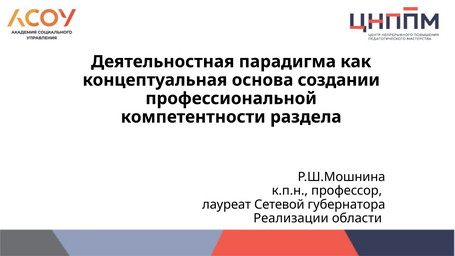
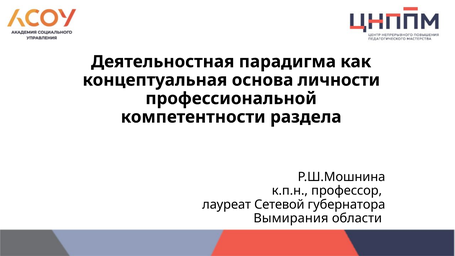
создании: создании -> личности (339, 80)
Реализации: Реализации -> Вымирания (291, 218)
